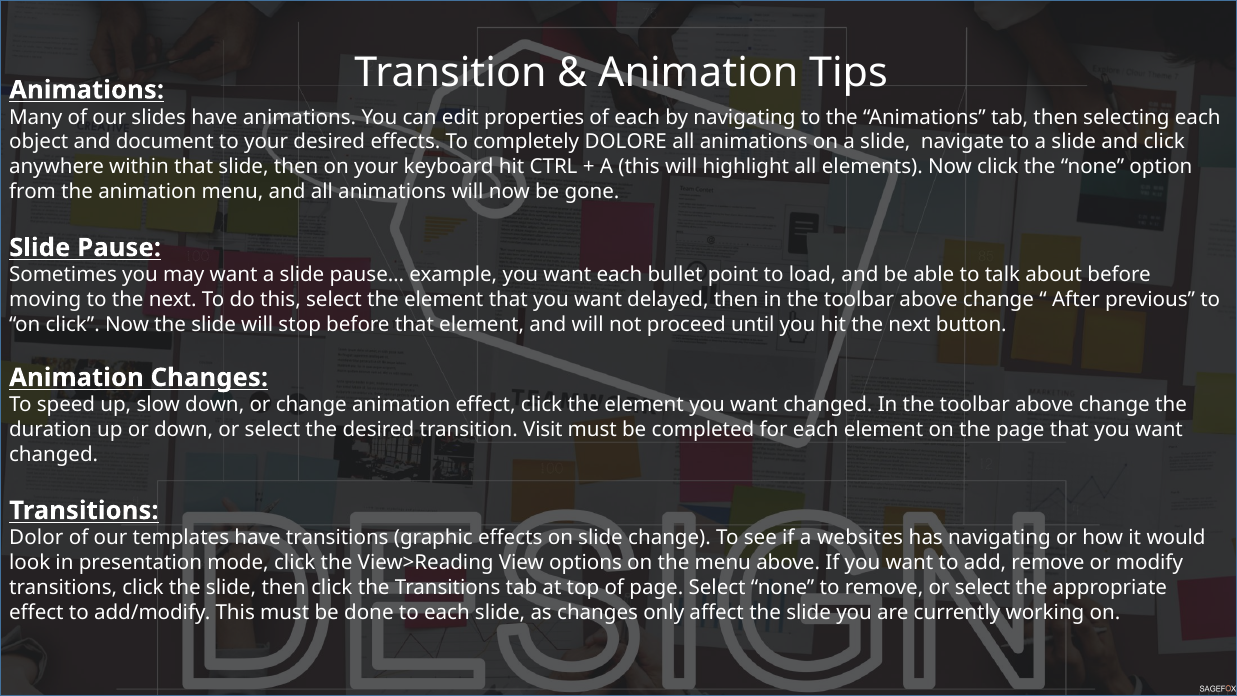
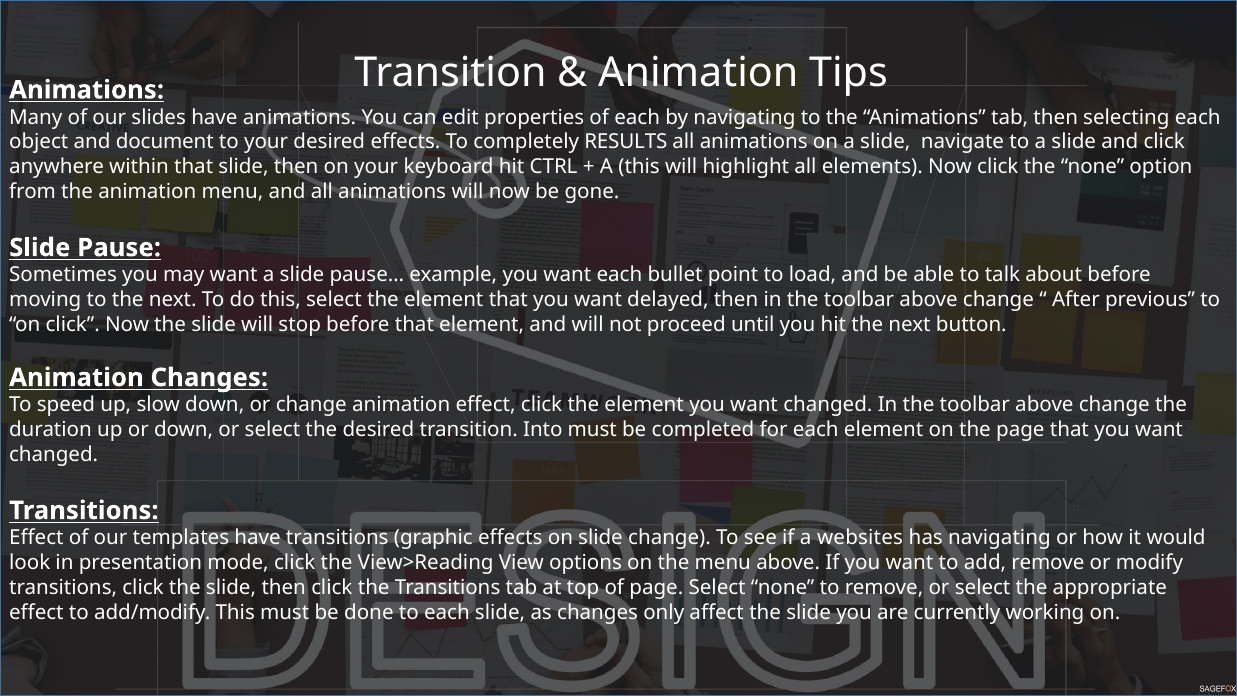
DOLORE: DOLORE -> RESULTS (626, 142)
Visit: Visit -> Into (543, 430)
Dolor: Dolor -> Effect (36, 538)
